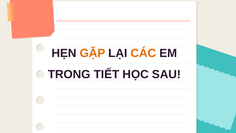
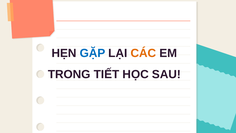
GẶP colour: orange -> blue (92, 53)
